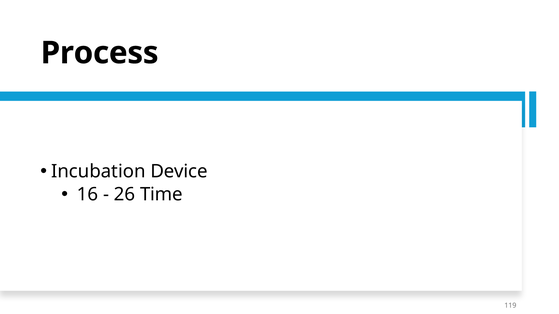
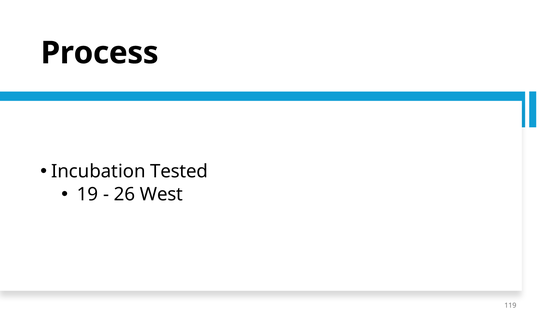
Device: Device -> Tested (179, 172)
16: 16 -> 19 (88, 195)
Time: Time -> West (161, 195)
